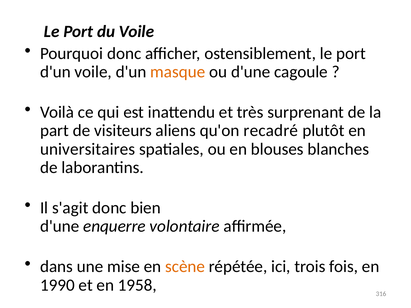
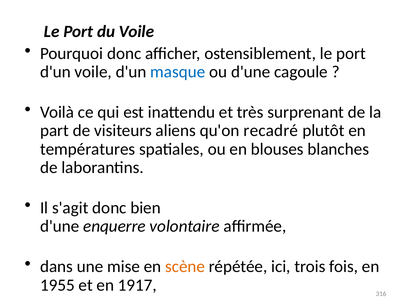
masque colour: orange -> blue (178, 72)
universitaires: universitaires -> températures (88, 149)
1990: 1990 -> 1955 (57, 285)
1958: 1958 -> 1917 (137, 285)
